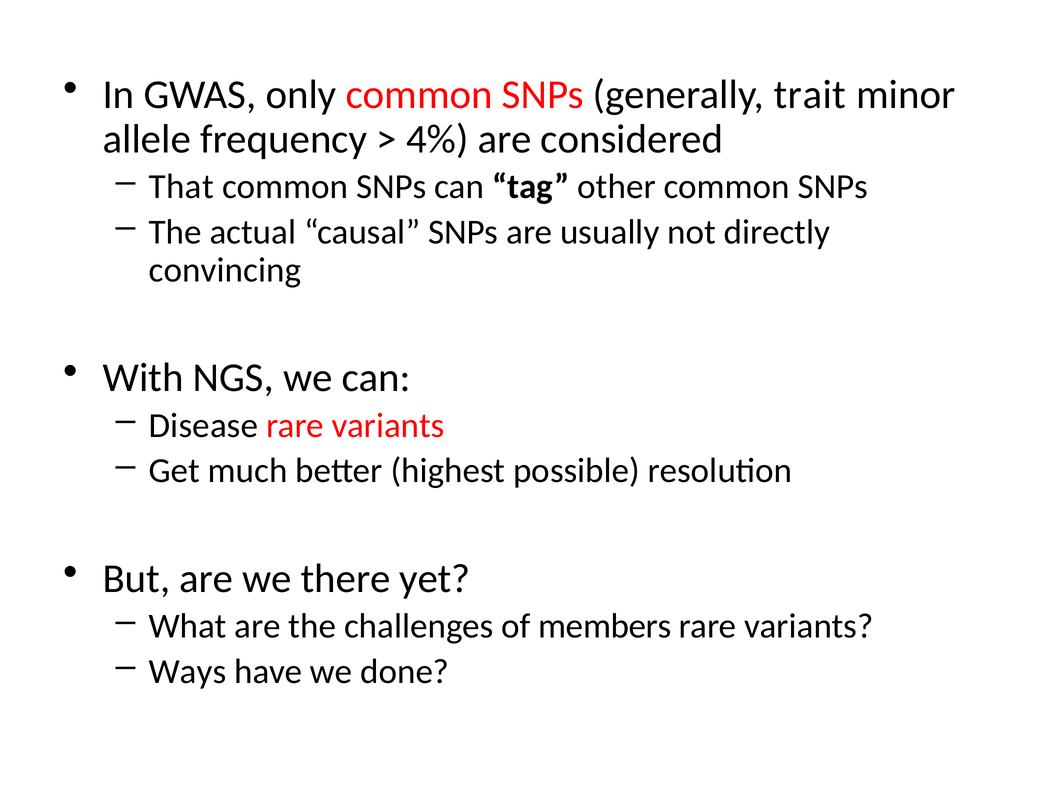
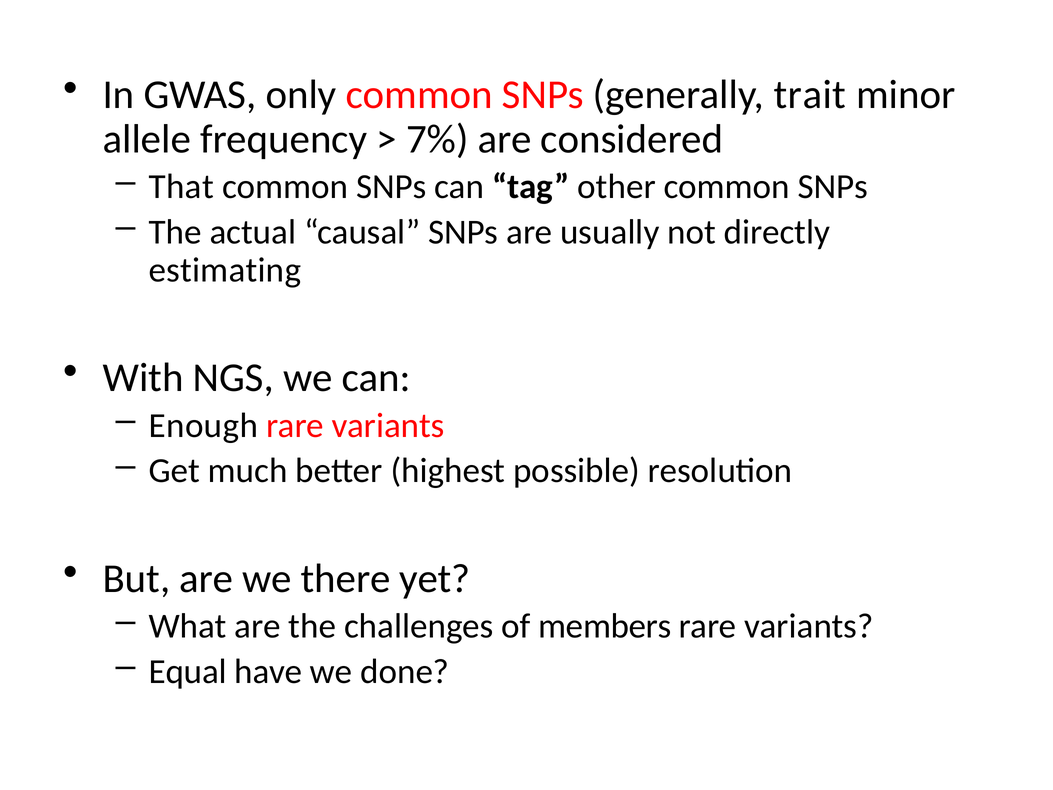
4%: 4% -> 7% (437, 139)
convincing: convincing -> estimating (225, 270)
Disease: Disease -> Enough (203, 425)
Ways: Ways -> Equal (188, 671)
